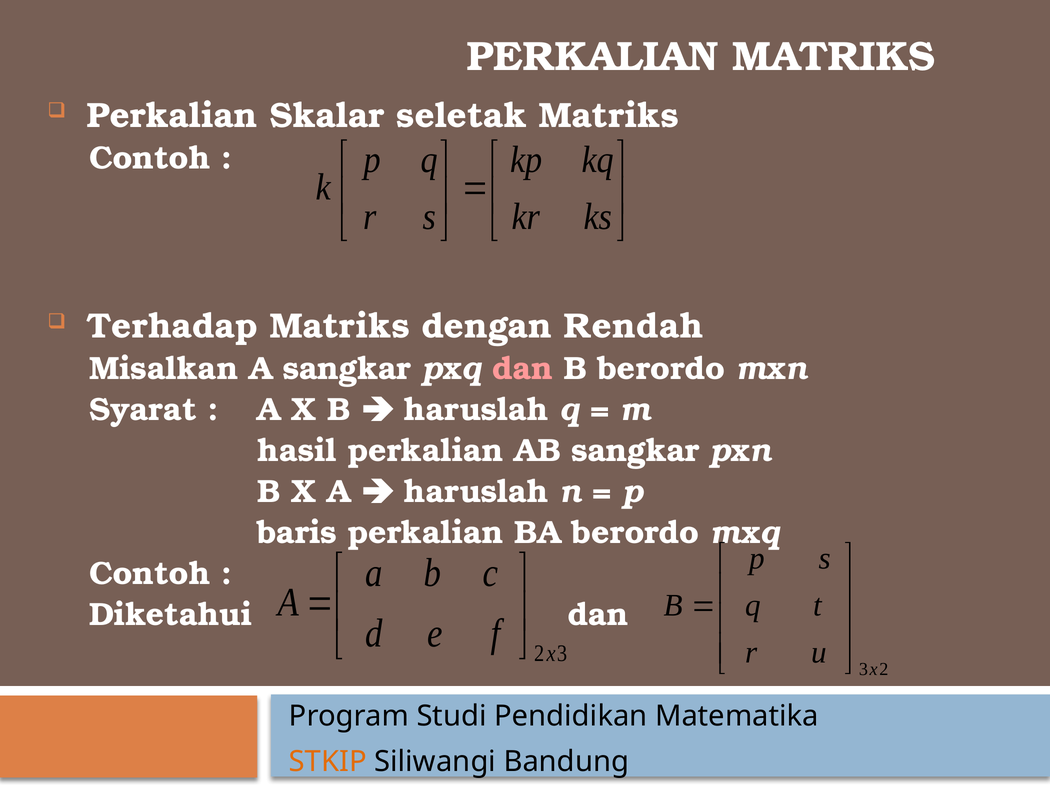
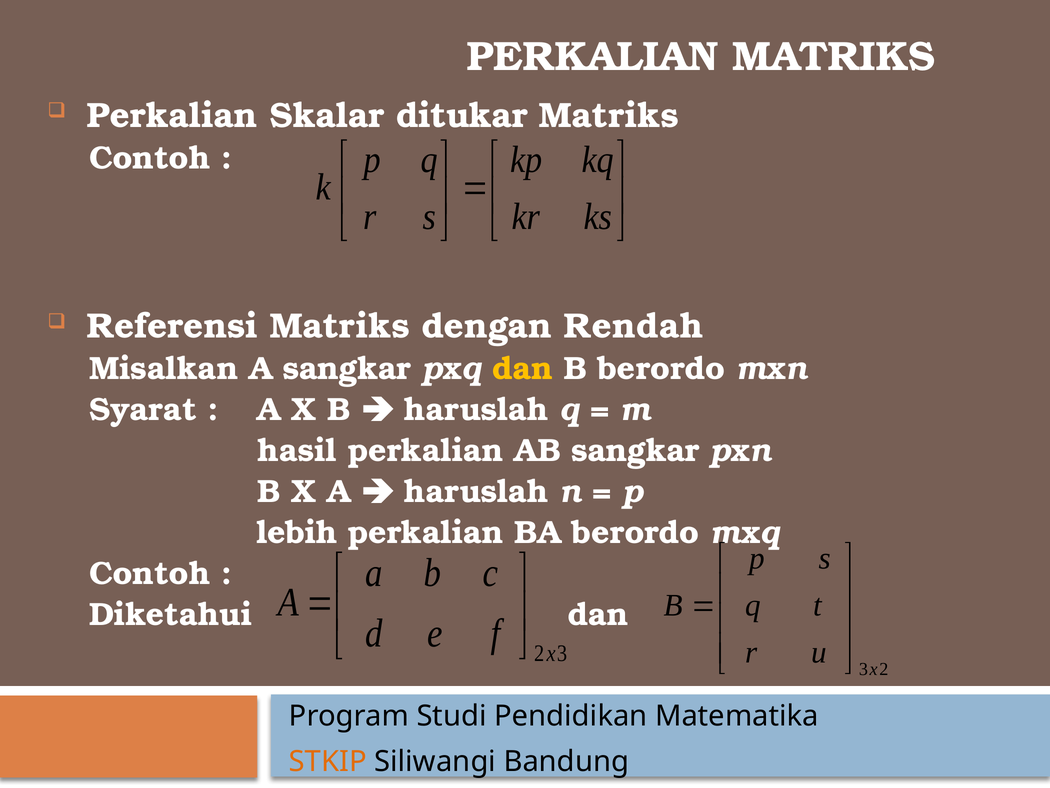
seletak: seletak -> ditukar (462, 116)
Terhadap: Terhadap -> Referensi (172, 326)
dan colour: pink -> yellow (523, 369)
baris: baris -> lebih (297, 532)
